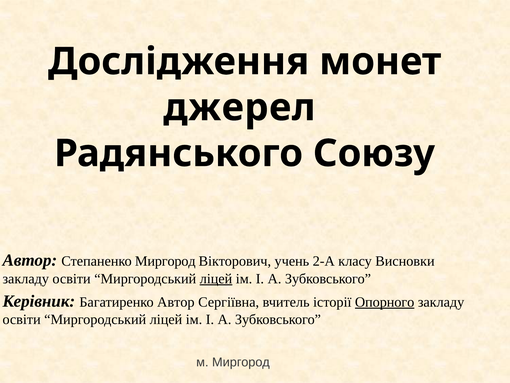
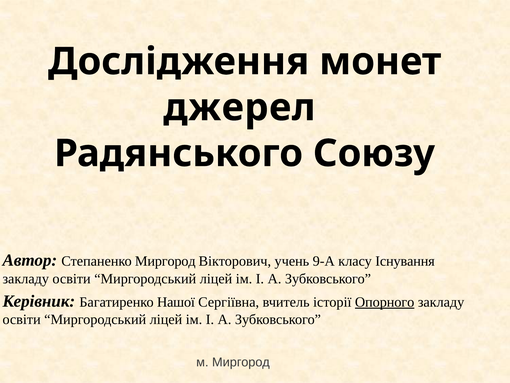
2-А: 2-А -> 9-А (324, 261)
Висновки: Висновки -> Існування (405, 261)
ліцей underline: present -> none (216, 278)
Багатиренко Автор: Автор -> Нашої (176, 302)
